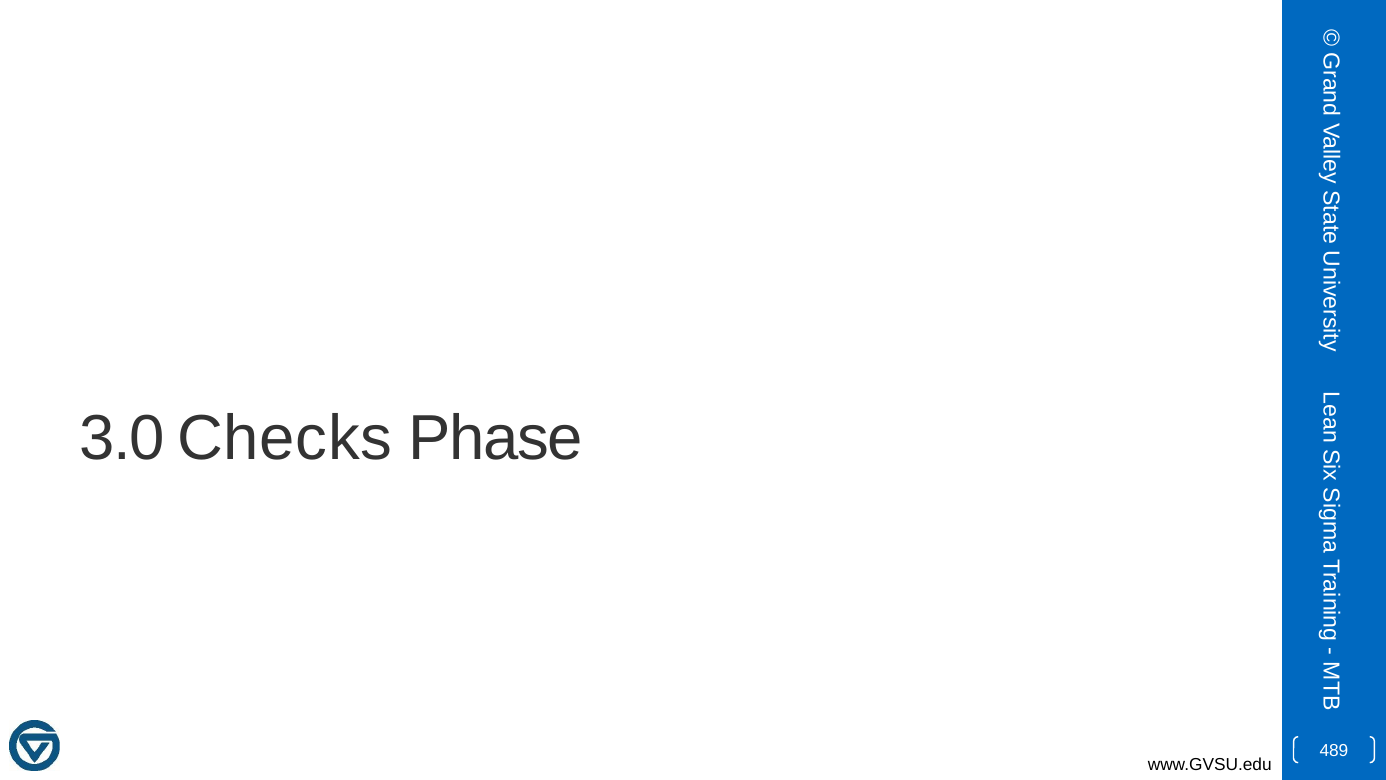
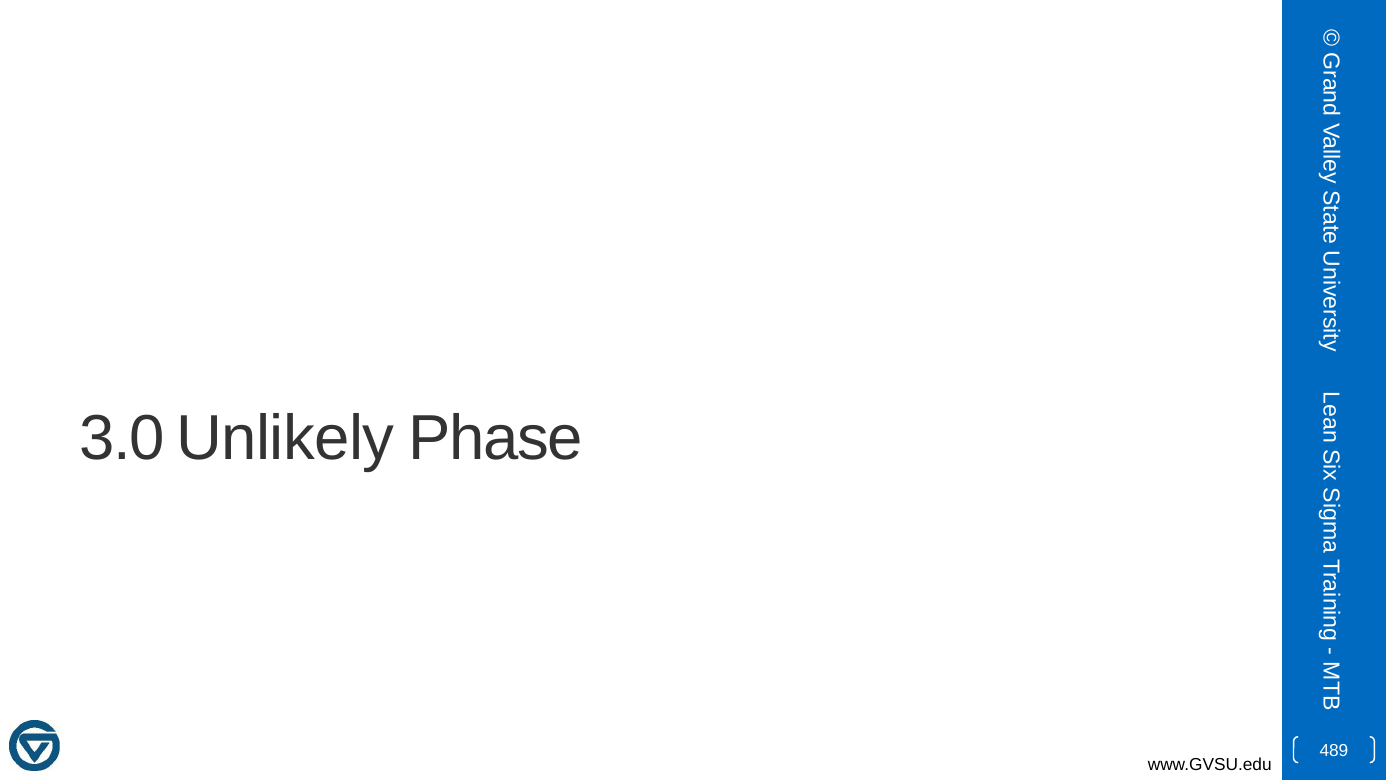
Checks: Checks -> Unlikely (285, 438)
